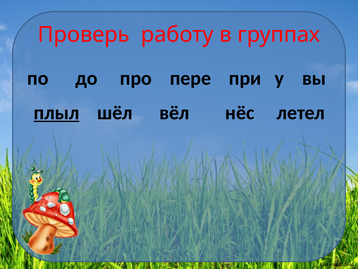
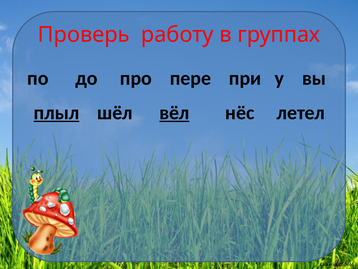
вёл underline: none -> present (174, 113)
